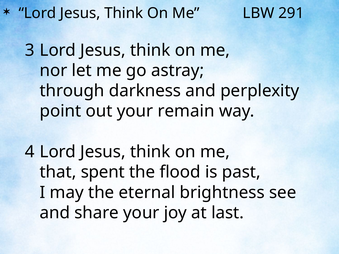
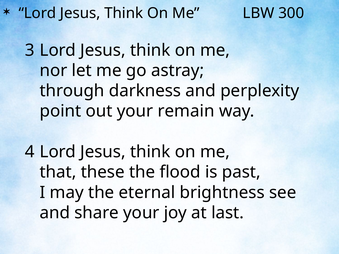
291: 291 -> 300 (291, 13)
spent: spent -> these (103, 172)
